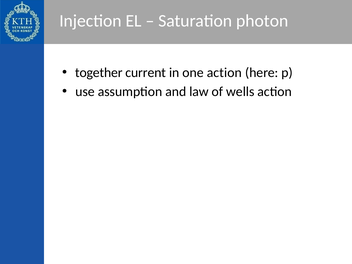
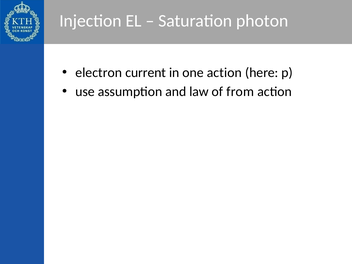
together: together -> electron (99, 73)
wells: wells -> from (240, 92)
